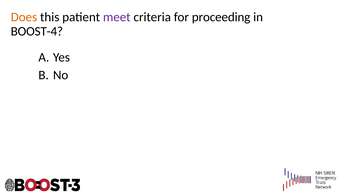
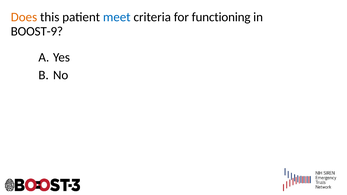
meet colour: purple -> blue (117, 17)
proceeding: proceeding -> functioning (221, 17)
BOOST-4: BOOST-4 -> BOOST-9 (37, 31)
